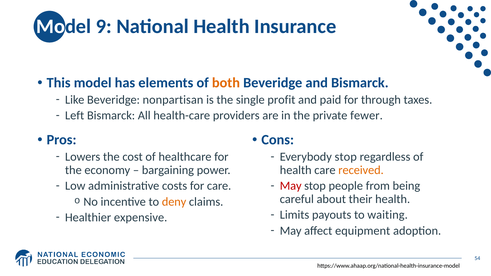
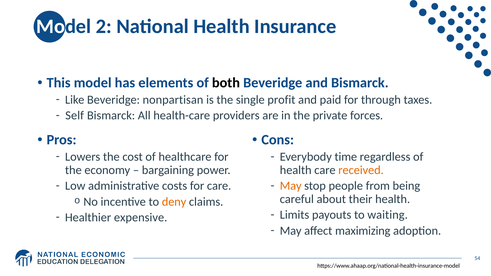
9: 9 -> 2 (104, 27)
both colour: orange -> black (226, 83)
Left: Left -> Self (75, 116)
fewer: fewer -> forces (367, 116)
Everybody stop: stop -> time (346, 157)
May colour: red -> orange (291, 186)
equipment: equipment -> maximizing (363, 231)
